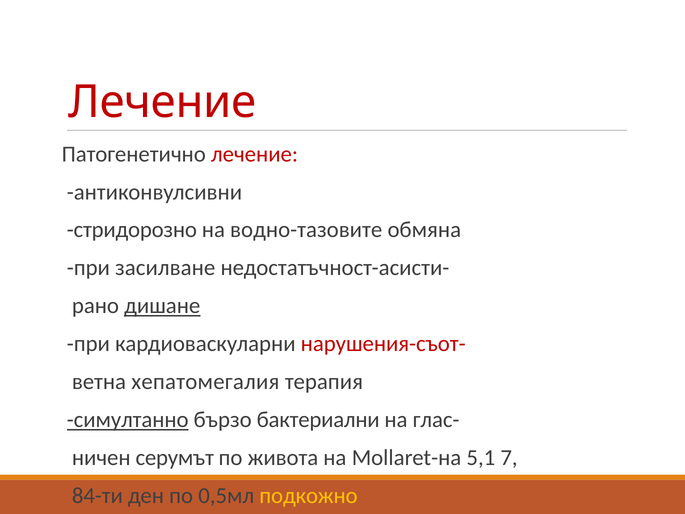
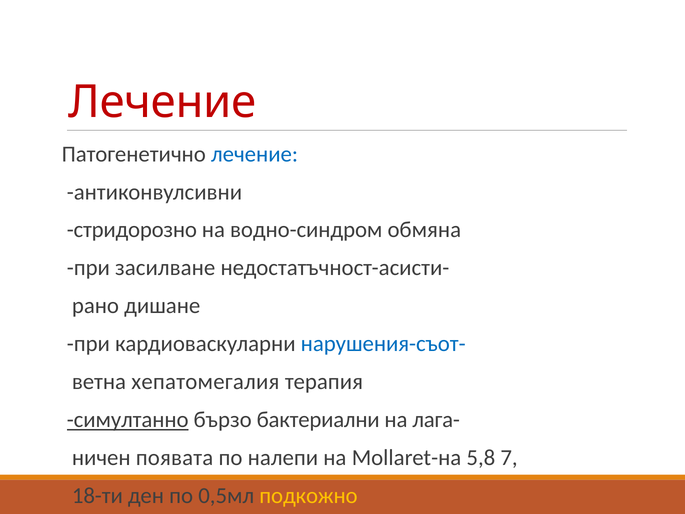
лечение colour: red -> blue (255, 154)
водно-тазовите: водно-тазовите -> водно-синдром (306, 230)
дишане underline: present -> none (162, 306)
нарушения-съот- colour: red -> blue (383, 344)
глас-: глас- -> лага- (436, 420)
серумът: серумът -> появата (175, 458)
живота: живота -> налепи (283, 458)
5,1: 5,1 -> 5,8 (481, 458)
84-ти: 84-ти -> 18-ти (97, 496)
